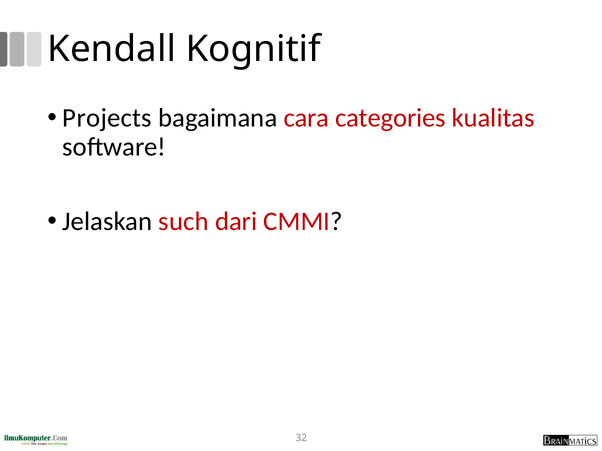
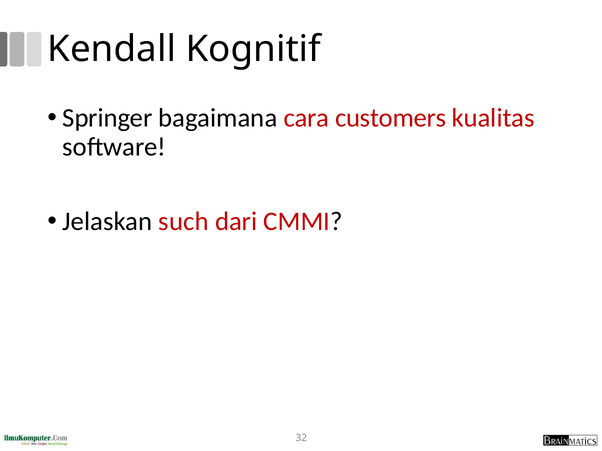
Projects: Projects -> Springer (107, 118)
categories: categories -> customers (391, 118)
